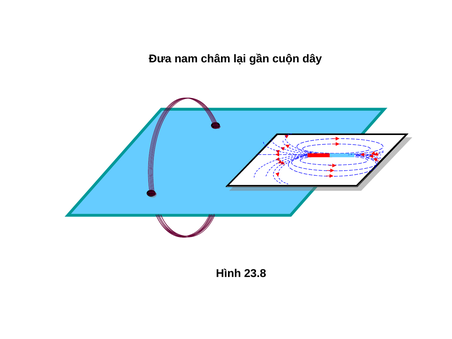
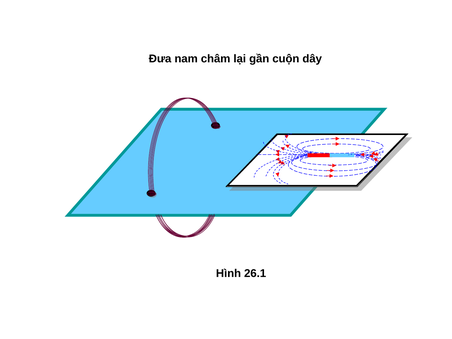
23.8: 23.8 -> 26.1 (255, 273)
